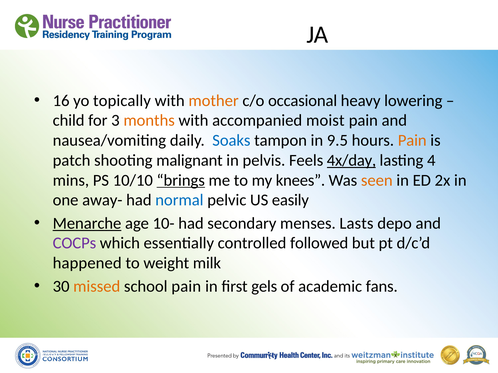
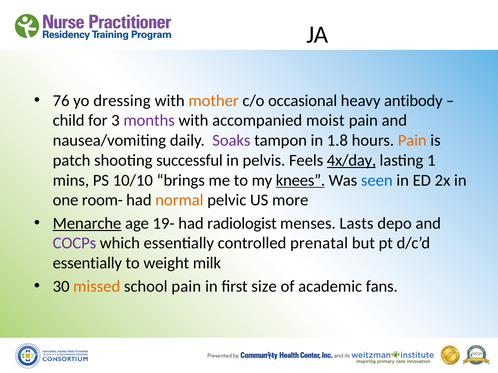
16: 16 -> 76 (61, 101)
topically: topically -> dressing (122, 101)
lowering: lowering -> antibody (413, 101)
months colour: orange -> purple (149, 121)
Soaks colour: blue -> purple (231, 141)
9.5: 9.5 -> 1.8 (337, 141)
malignant: malignant -> successful (190, 161)
4: 4 -> 1 (431, 161)
brings underline: present -> none (181, 180)
knees underline: none -> present (300, 180)
seen colour: orange -> blue (377, 180)
away-: away- -> room- (102, 200)
normal colour: blue -> orange (179, 200)
easily: easily -> more (290, 200)
10-: 10- -> 19- (164, 224)
secondary: secondary -> radiologist (242, 224)
followed: followed -> prenatal (319, 244)
happened: happened -> essentially (87, 263)
gels: gels -> size (264, 287)
